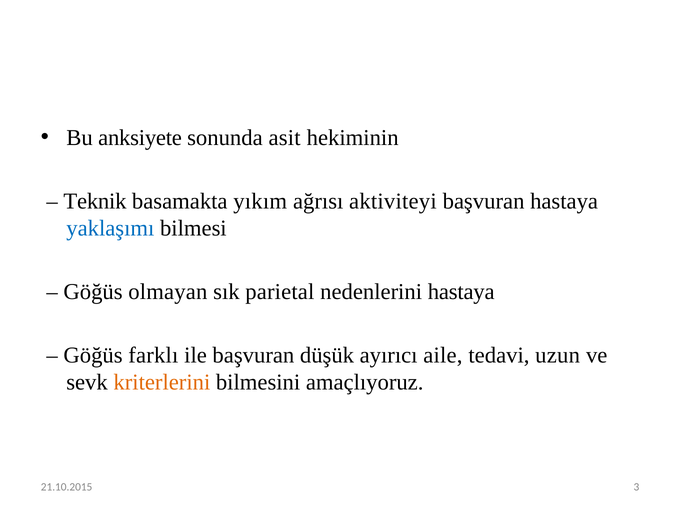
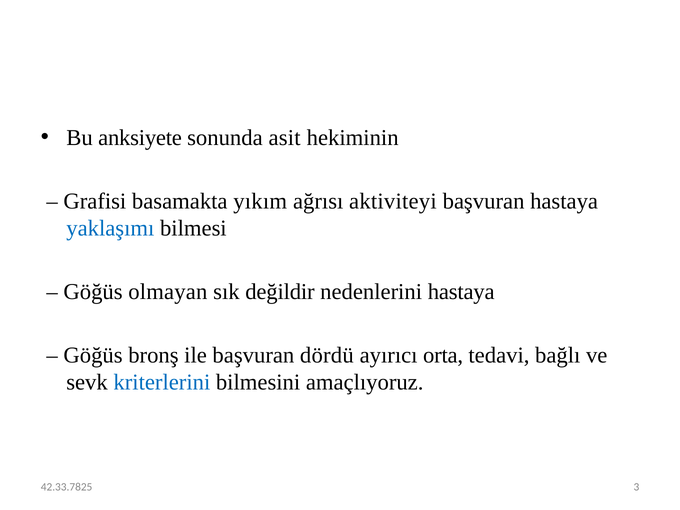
Teknik: Teknik -> Grafisi (95, 201)
parietal: parietal -> değildir (280, 292)
farklı: farklı -> bronş (153, 355)
düşük: düşük -> dördü (327, 355)
aile: aile -> orta (443, 355)
uzun: uzun -> bağlı (558, 355)
kriterlerini colour: orange -> blue (162, 382)
21.10.2015: 21.10.2015 -> 42.33.7825 (67, 487)
